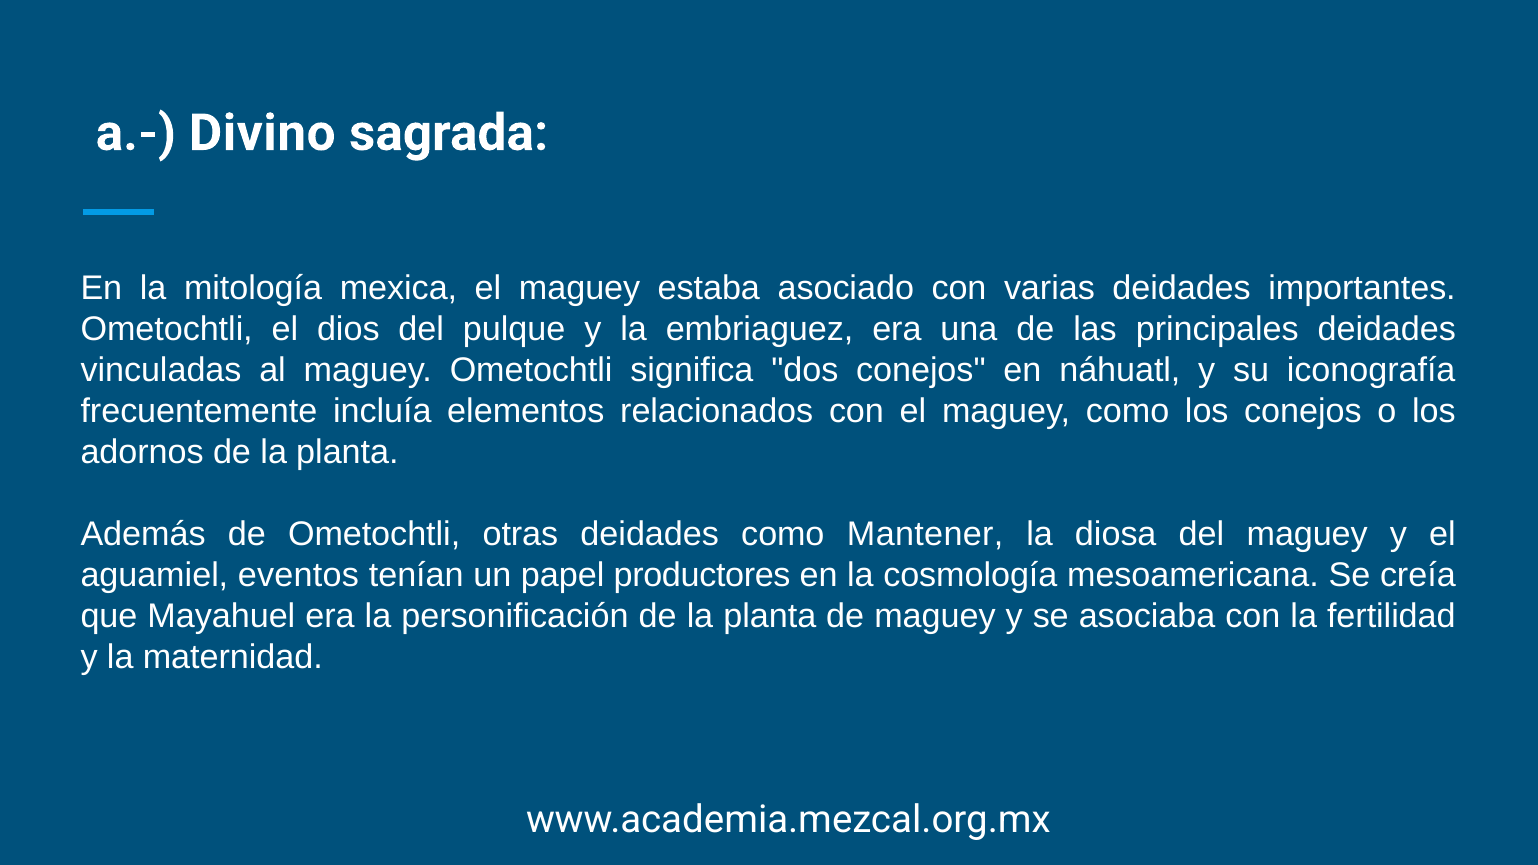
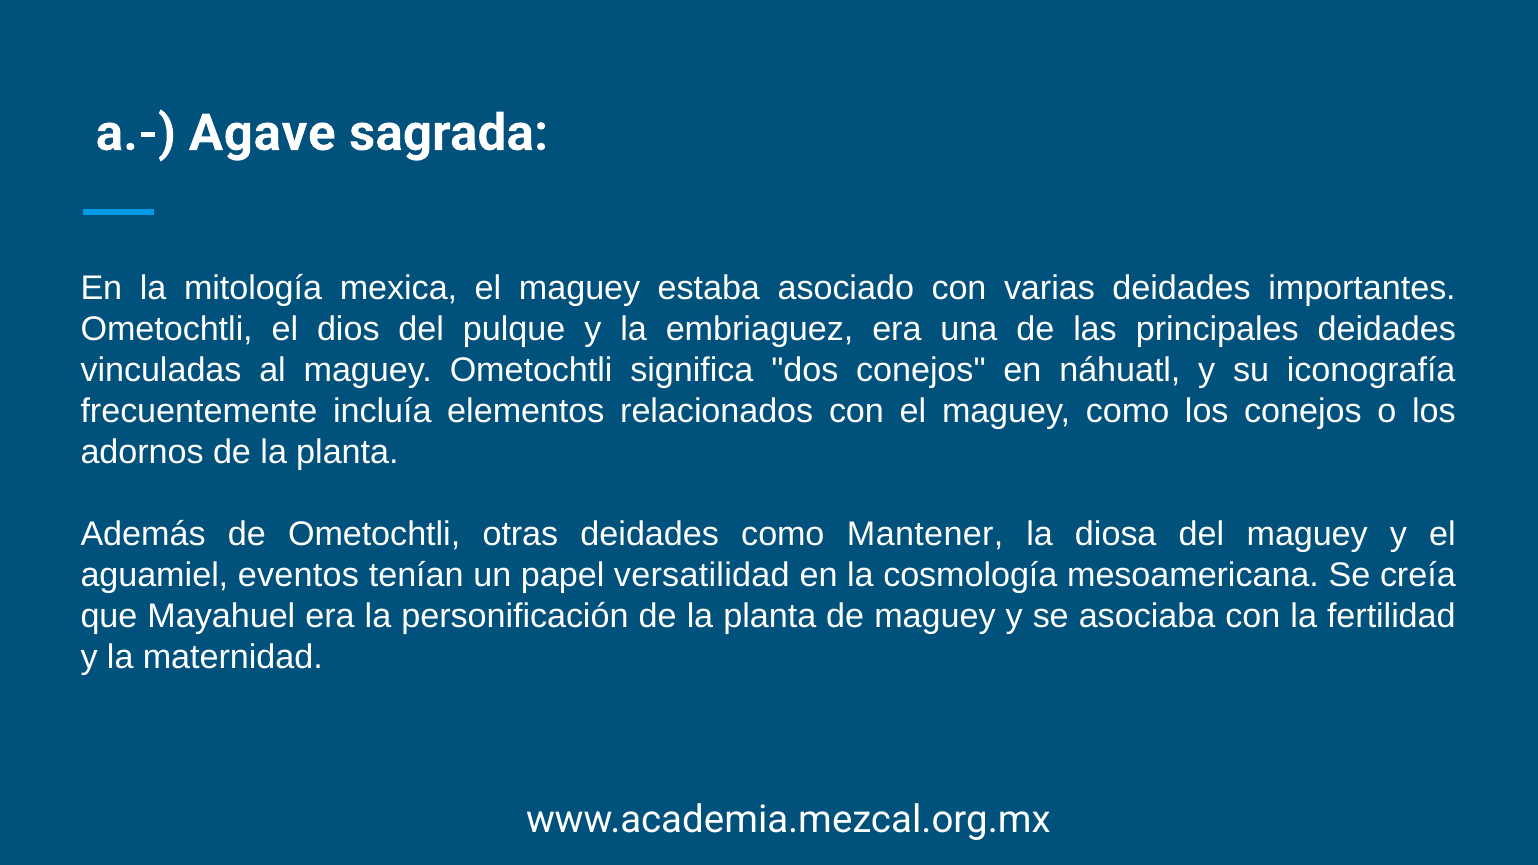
Divino: Divino -> Agave (262, 133)
productores: productores -> versatilidad (702, 576)
